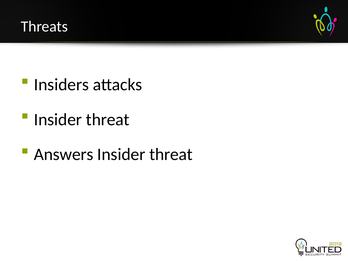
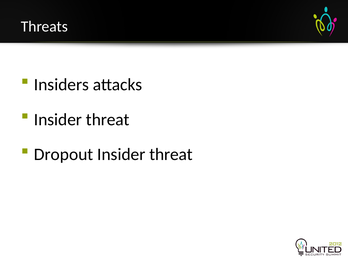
Answers: Answers -> Dropout (64, 154)
